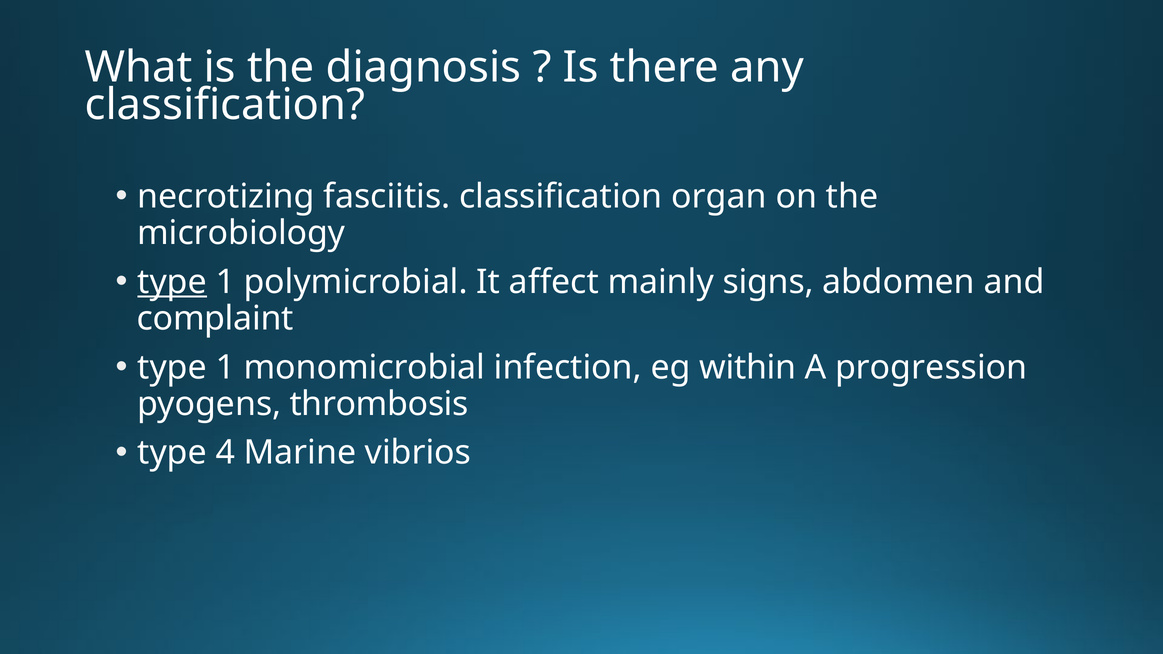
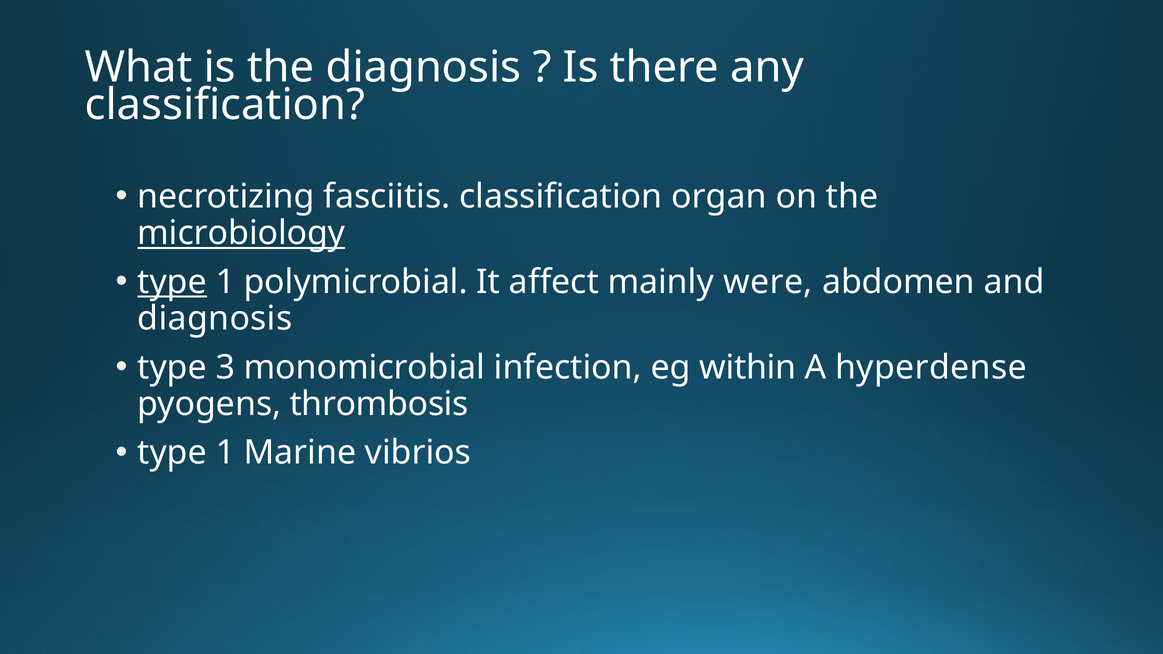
microbiology underline: none -> present (241, 233)
signs: signs -> were (768, 282)
complaint: complaint -> diagnosis (215, 319)
1: 1 -> 3 (225, 367)
progression: progression -> hyperdense (931, 367)
4: 4 -> 1 (225, 453)
